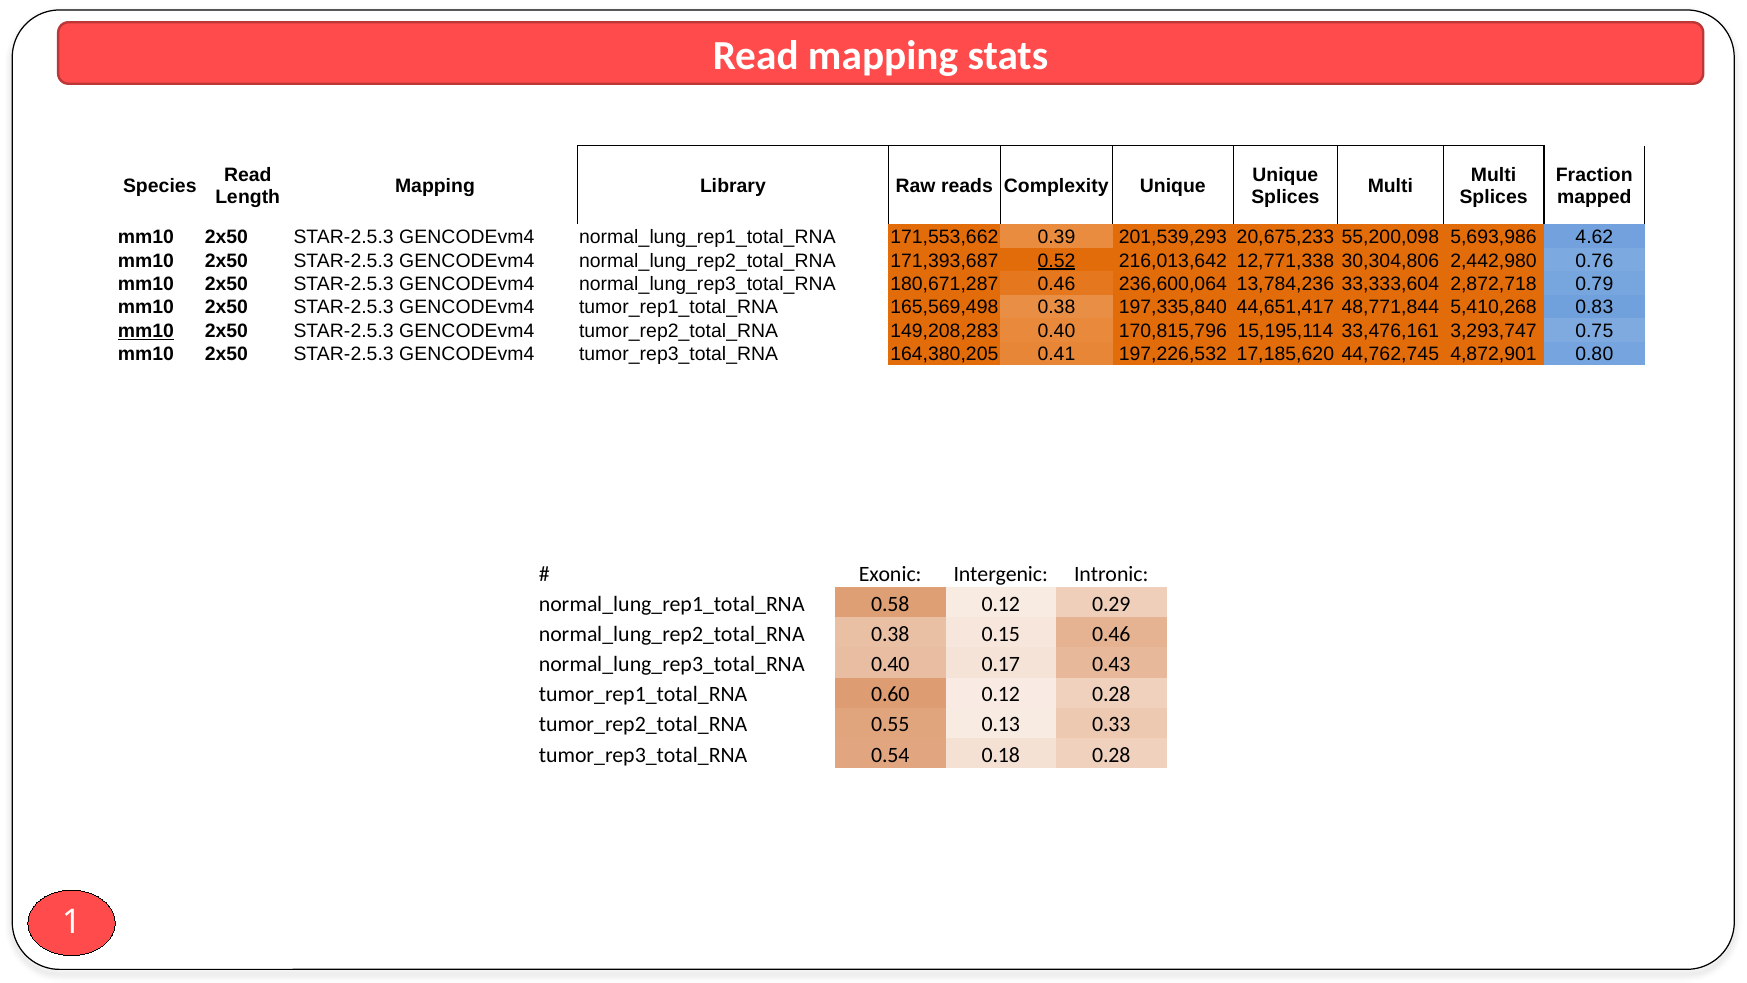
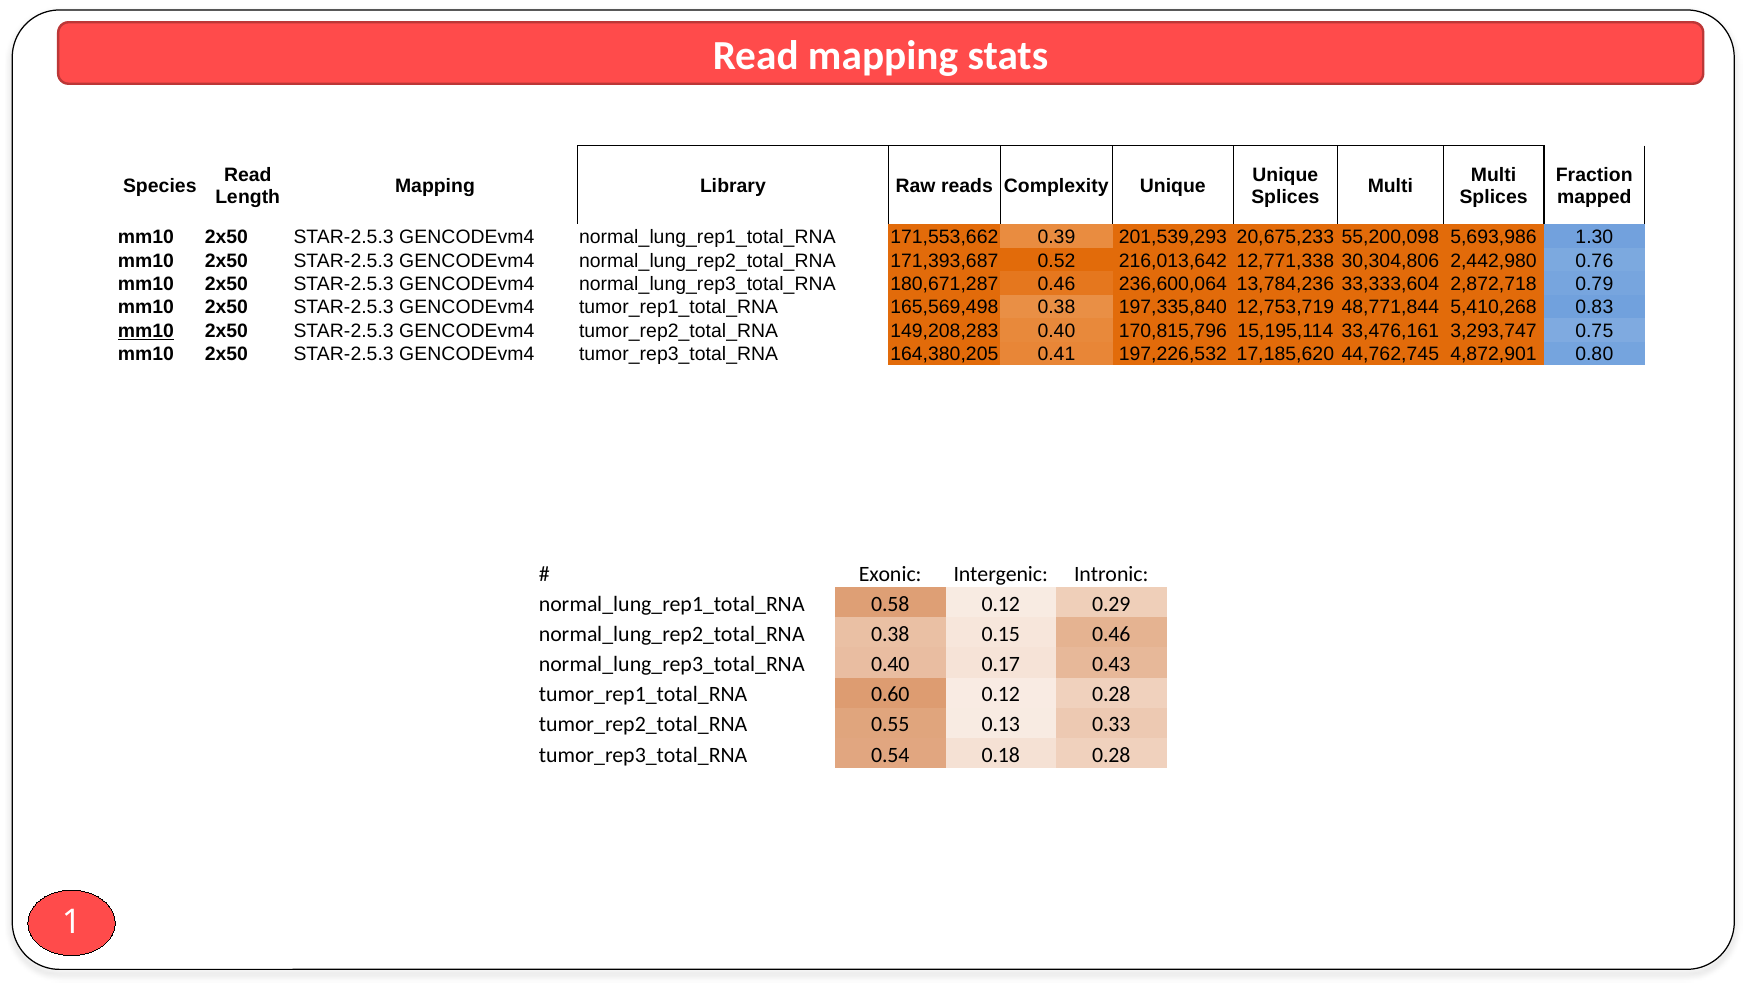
4.62: 4.62 -> 1.30 (1594, 237)
0.52 underline: present -> none (1057, 261)
44,651,417: 44,651,417 -> 12,753,719 (1285, 307)
